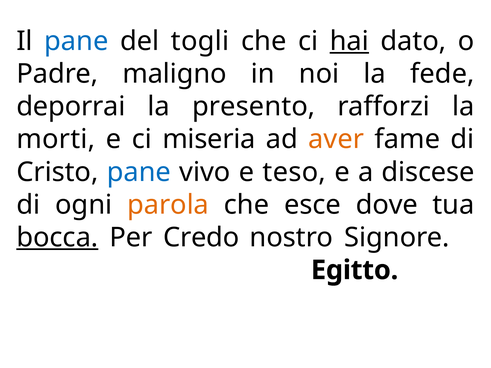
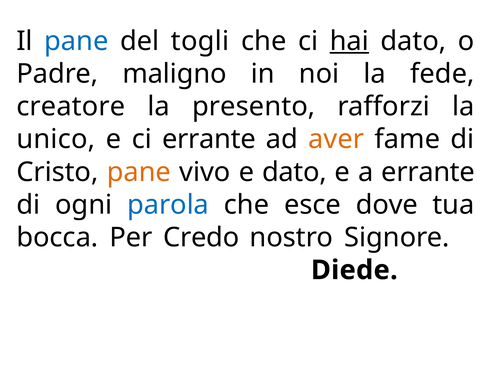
deporrai: deporrai -> creatore (71, 107)
morti: morti -> unico (56, 139)
ci miseria: miseria -> errante (209, 139)
pane colour: blue -> orange (139, 172)
e teso: teso -> dato (294, 172)
a discese: discese -> errante (428, 172)
parola colour: orange -> blue (168, 205)
bocca underline: present -> none (57, 238)
Egitto: Egitto -> Diede (354, 270)
